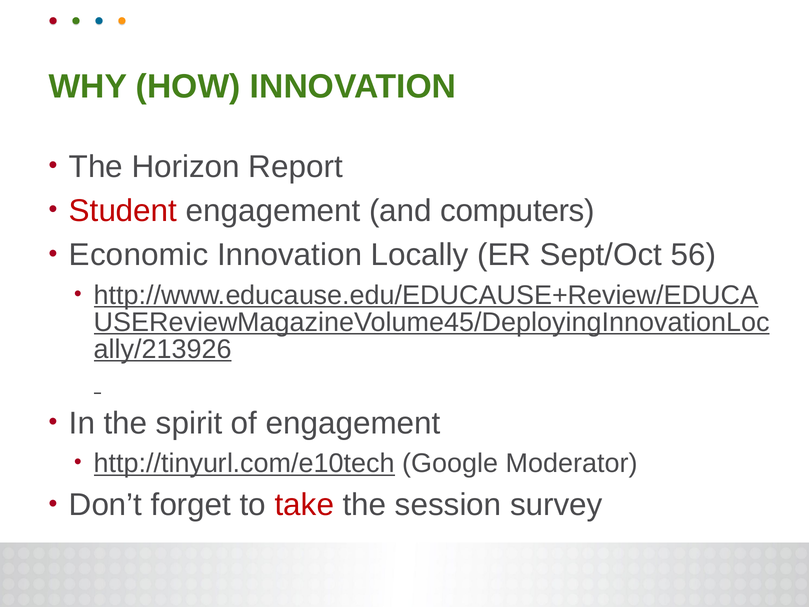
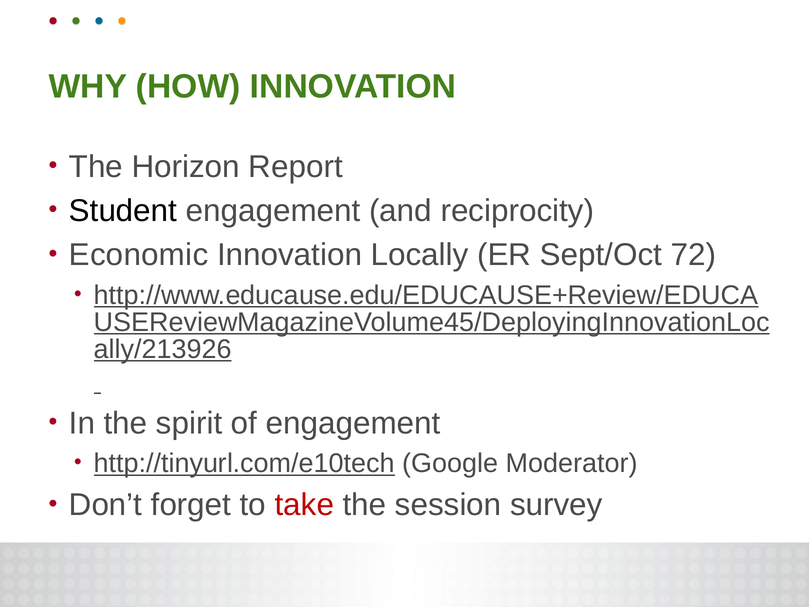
Student colour: red -> black (123, 211)
computers: computers -> reciprocity (517, 211)
56: 56 -> 72 (693, 255)
